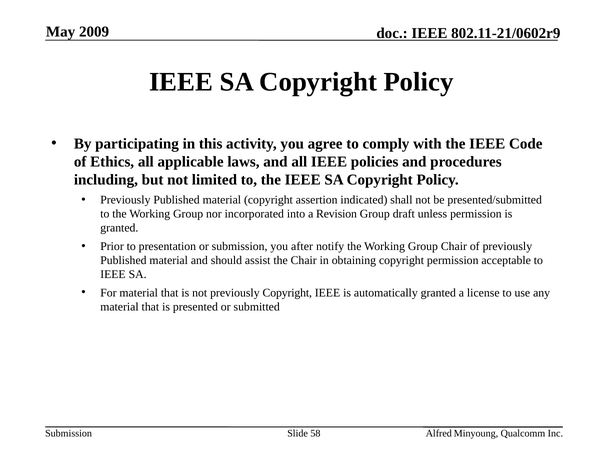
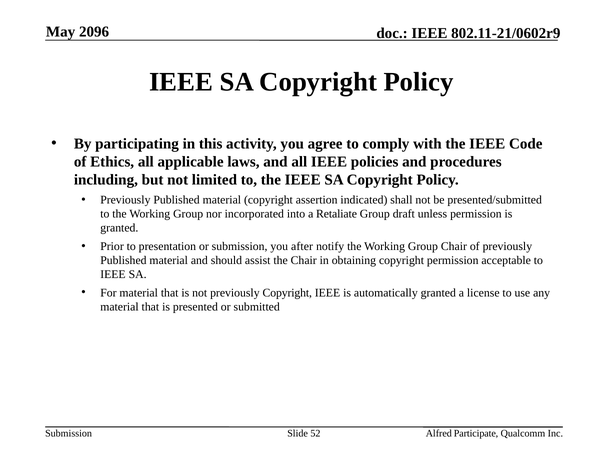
2009: 2009 -> 2096 (94, 32)
Revision: Revision -> Retaliate (337, 214)
58: 58 -> 52 (315, 434)
Minyoung: Minyoung -> Participate (476, 434)
